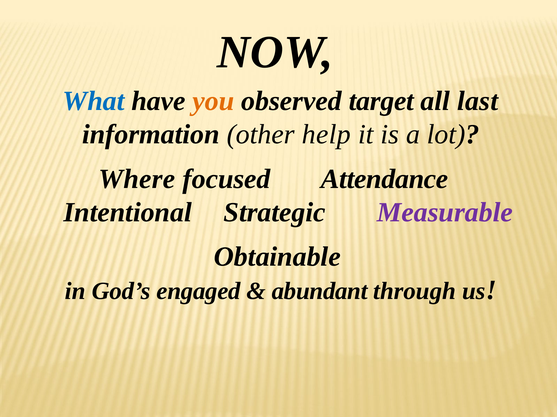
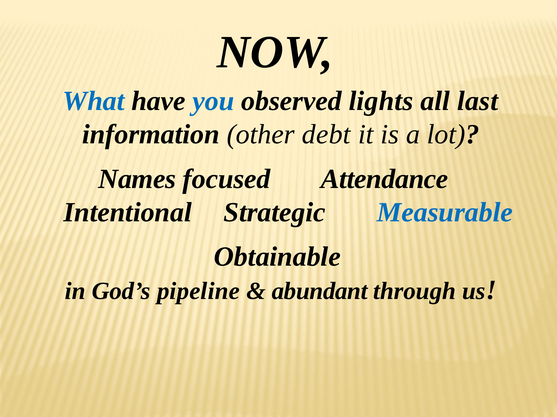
you colour: orange -> blue (213, 101)
target: target -> lights (381, 101)
help: help -> debt (326, 135)
Where: Where -> Names (137, 179)
Measurable colour: purple -> blue (445, 213)
engaged: engaged -> pipeline (198, 292)
